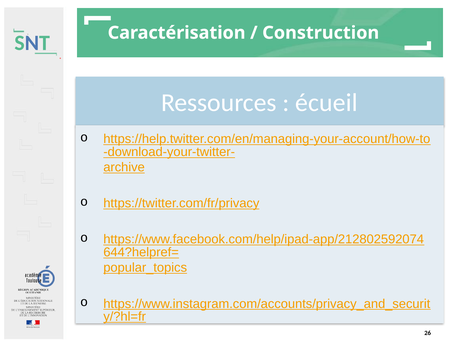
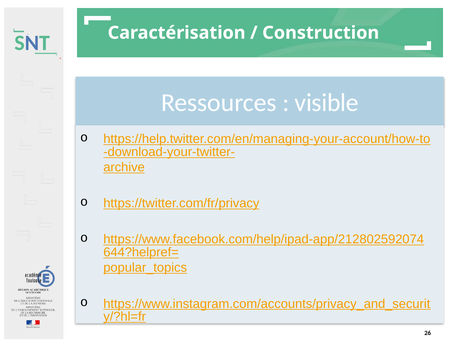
écueil: écueil -> visible (327, 103)
